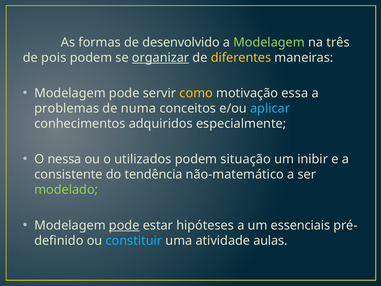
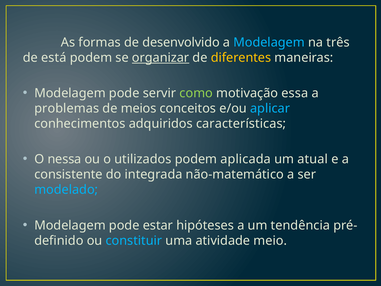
Modelagem colour: light green -> light blue (269, 42)
pois: pois -> está (54, 58)
como colour: yellow -> light green (196, 93)
numa: numa -> meios (139, 108)
especialmente: especialmente -> características (241, 124)
situação: situação -> aplicada (246, 159)
inibir: inibir -> atual (313, 159)
tendência: tendência -> integrada (154, 174)
modelado colour: light green -> light blue (66, 190)
pode underline: present -> none (124, 225)
essenciais: essenciais -> tendência (300, 225)
aulas: aulas -> meio (270, 240)
